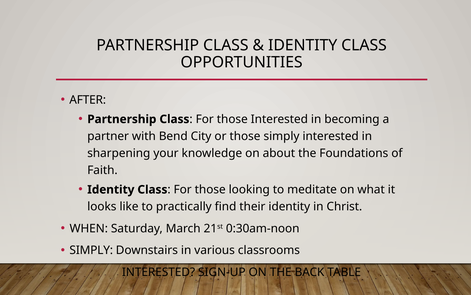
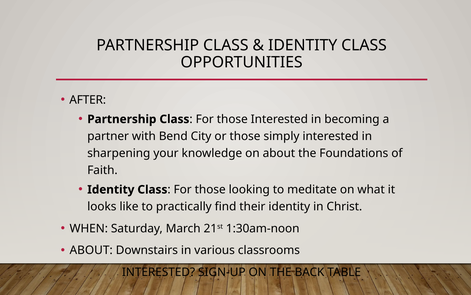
0:30am-noon: 0:30am-noon -> 1:30am-noon (263, 228)
SIMPLY: SIMPLY -> ABOUT (91, 250)
